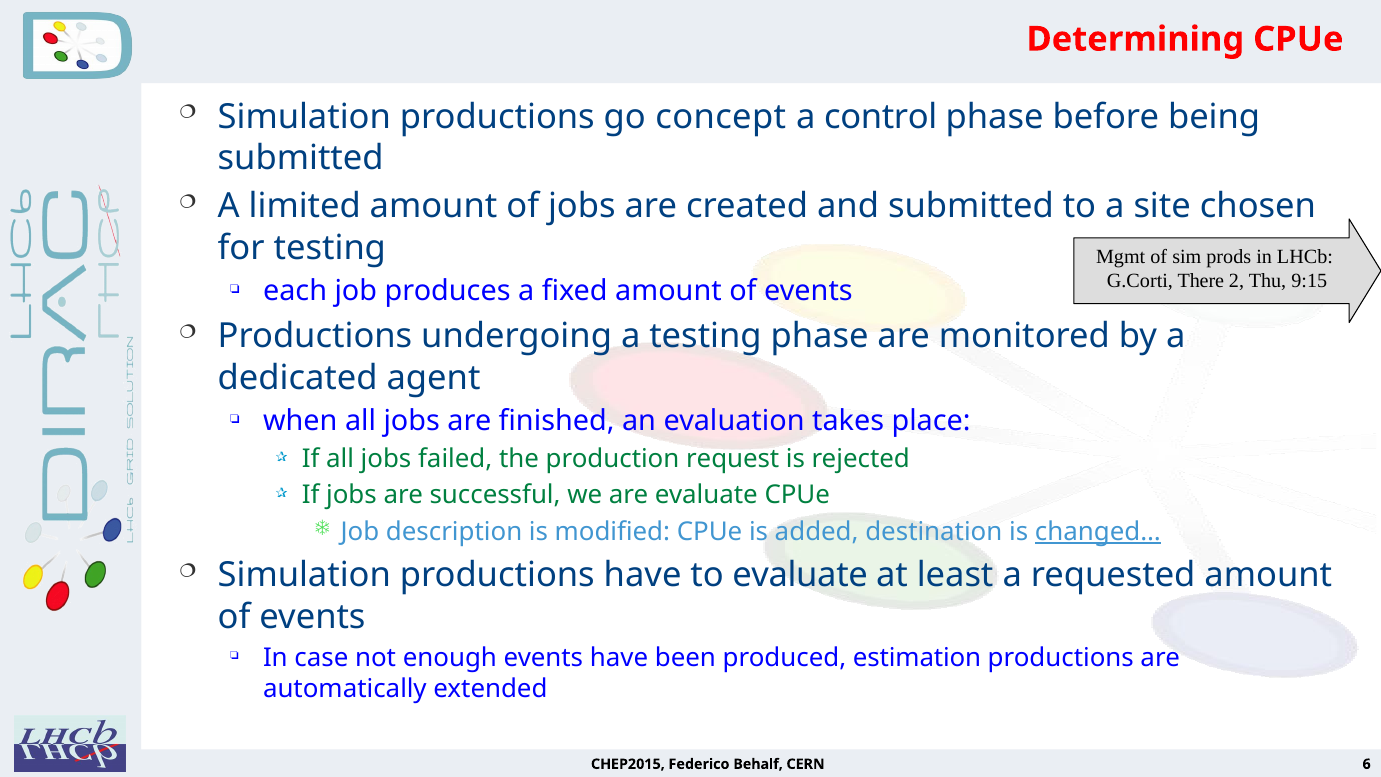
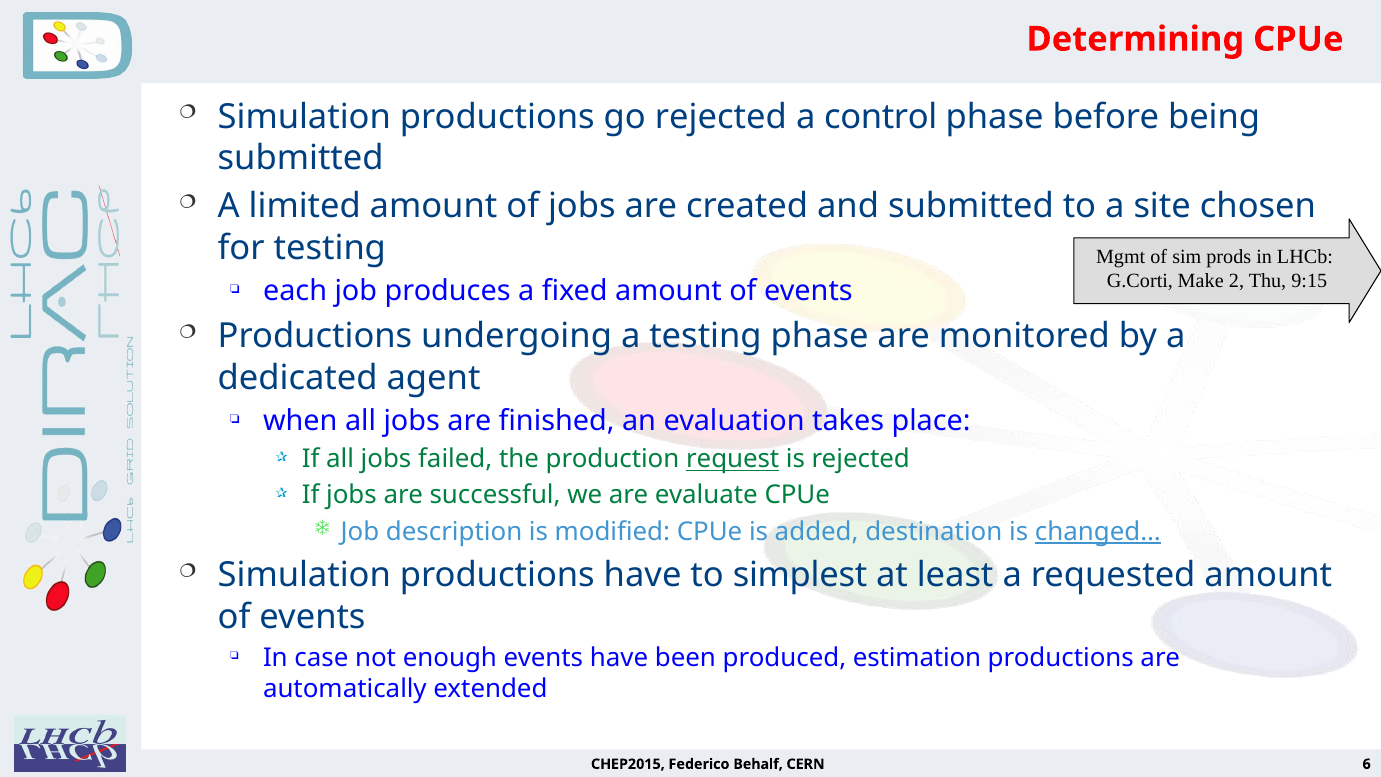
go concept: concept -> rejected (721, 117)
There: There -> Make (1201, 281)
request underline: none -> present (733, 459)
to evaluate: evaluate -> simplest (800, 575)
